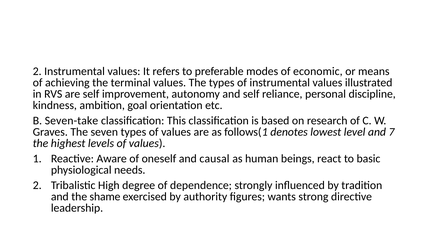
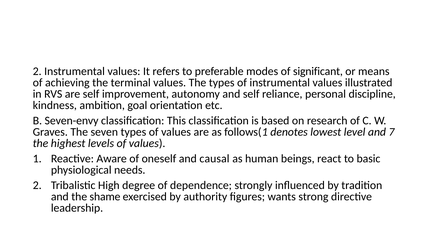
economic: economic -> significant (318, 71)
Seven-take: Seven-take -> Seven-envy (72, 120)
